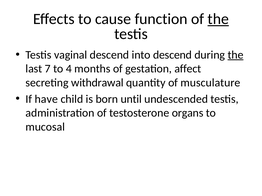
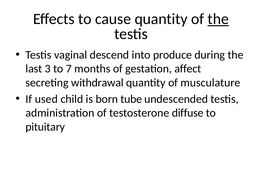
cause function: function -> quantity (161, 19)
into descend: descend -> produce (172, 55)
the underline: present -> none (236, 55)
7: 7 -> 3 (48, 69)
4: 4 -> 7 (69, 69)
have: have -> used (46, 99)
until: until -> tube (131, 99)
organs: organs -> diffuse (188, 113)
mucosal: mucosal -> pituitary (45, 127)
